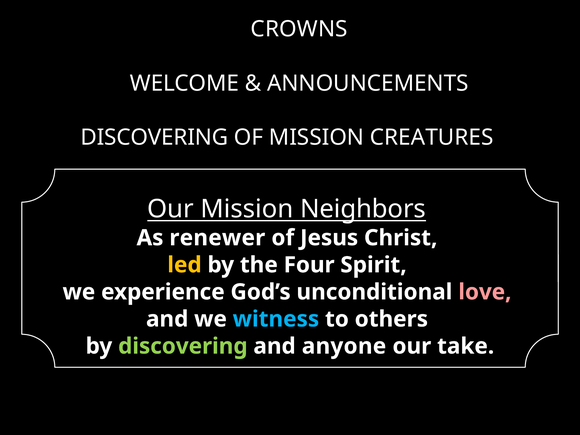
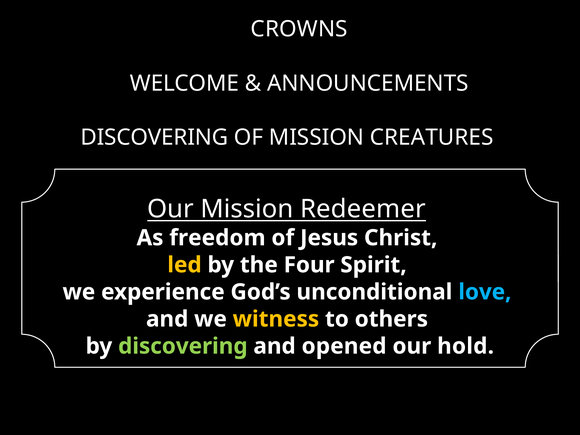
Neighbors: Neighbors -> Redeemer (363, 209)
renewer: renewer -> freedom (217, 238)
love colour: pink -> light blue (485, 292)
witness colour: light blue -> yellow (276, 319)
anyone: anyone -> opened (344, 346)
take: take -> hold (466, 346)
